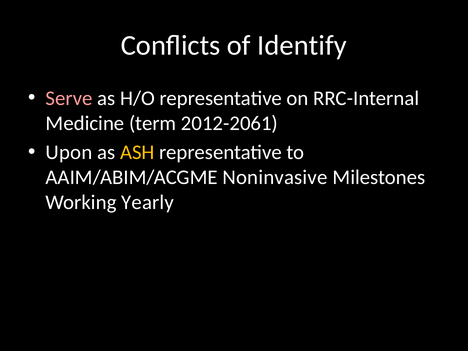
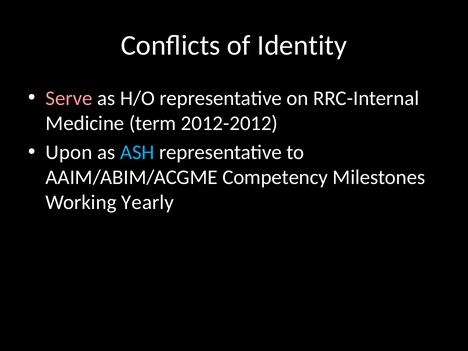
Identify: Identify -> Identity (302, 45)
2012-2061: 2012-2061 -> 2012-2012 (229, 123)
ASH colour: yellow -> light blue (137, 152)
Noninvasive: Noninvasive -> Competency (275, 177)
